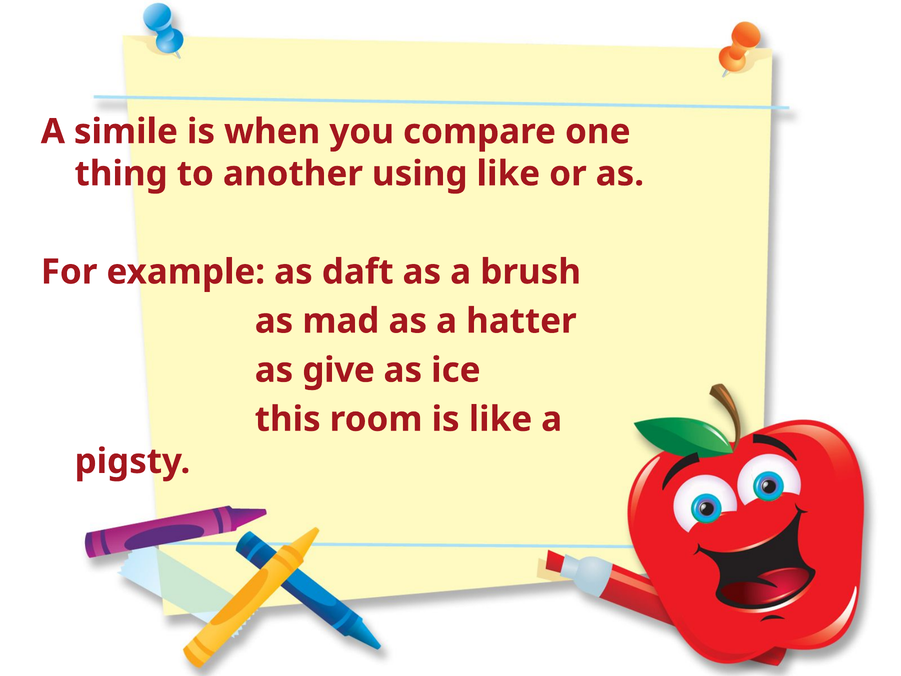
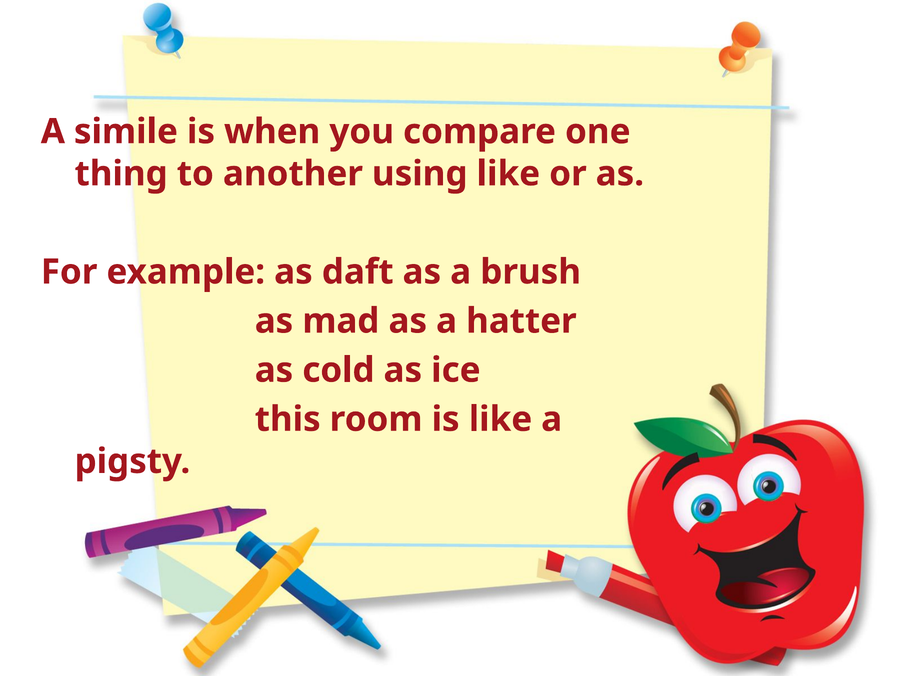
give: give -> cold (338, 370)
